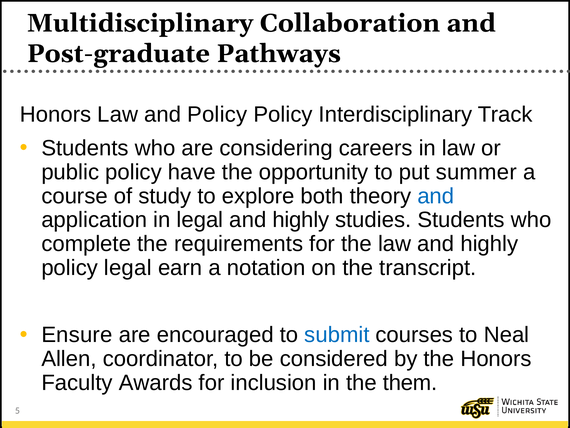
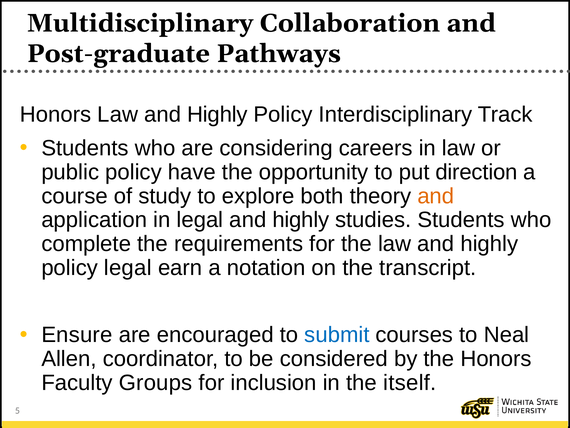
Honors Law and Policy: Policy -> Highly (217, 114)
summer: summer -> direction (476, 172)
and colour: blue -> orange (436, 196)
Awards: Awards -> Groups (155, 382)
them: them -> itself (410, 382)
